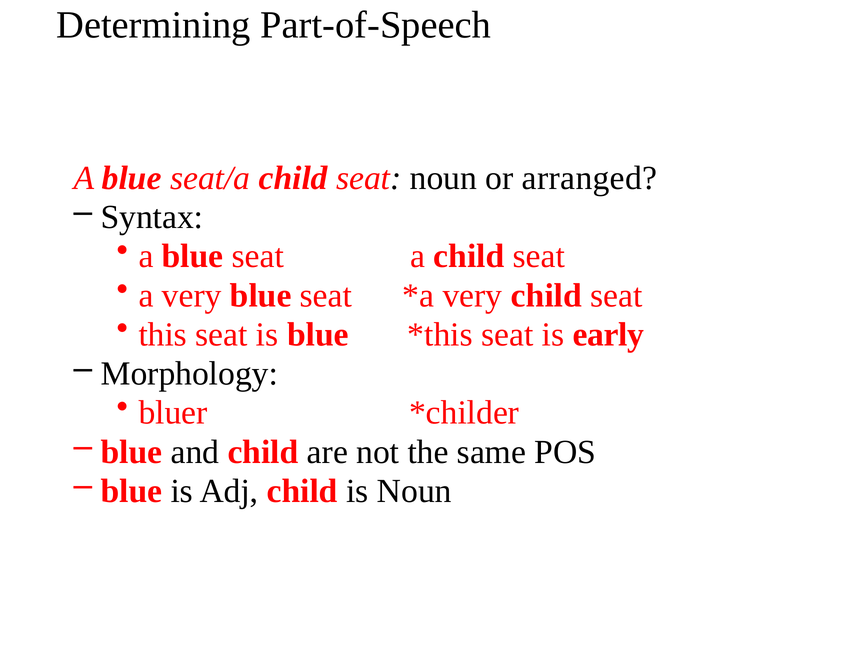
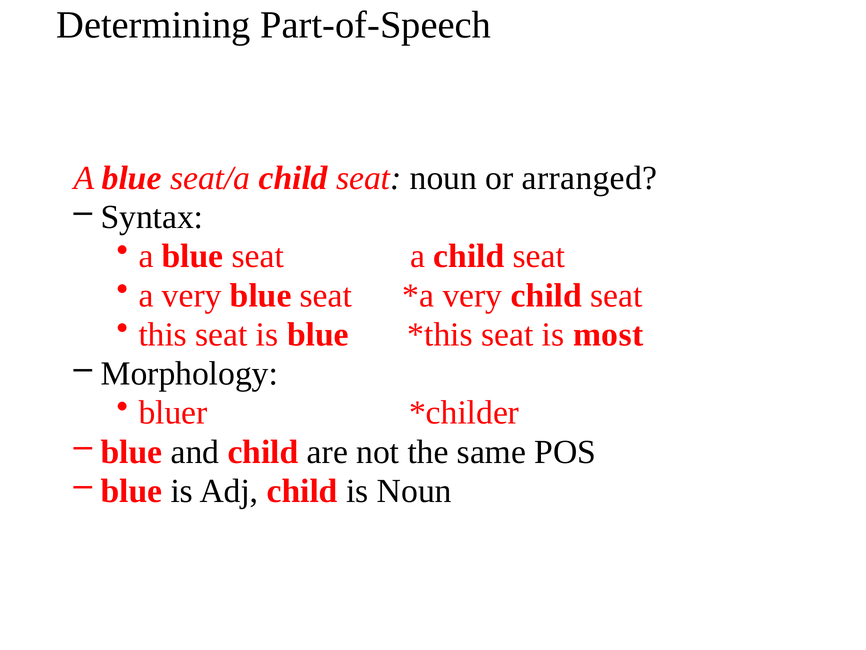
early: early -> most (608, 334)
